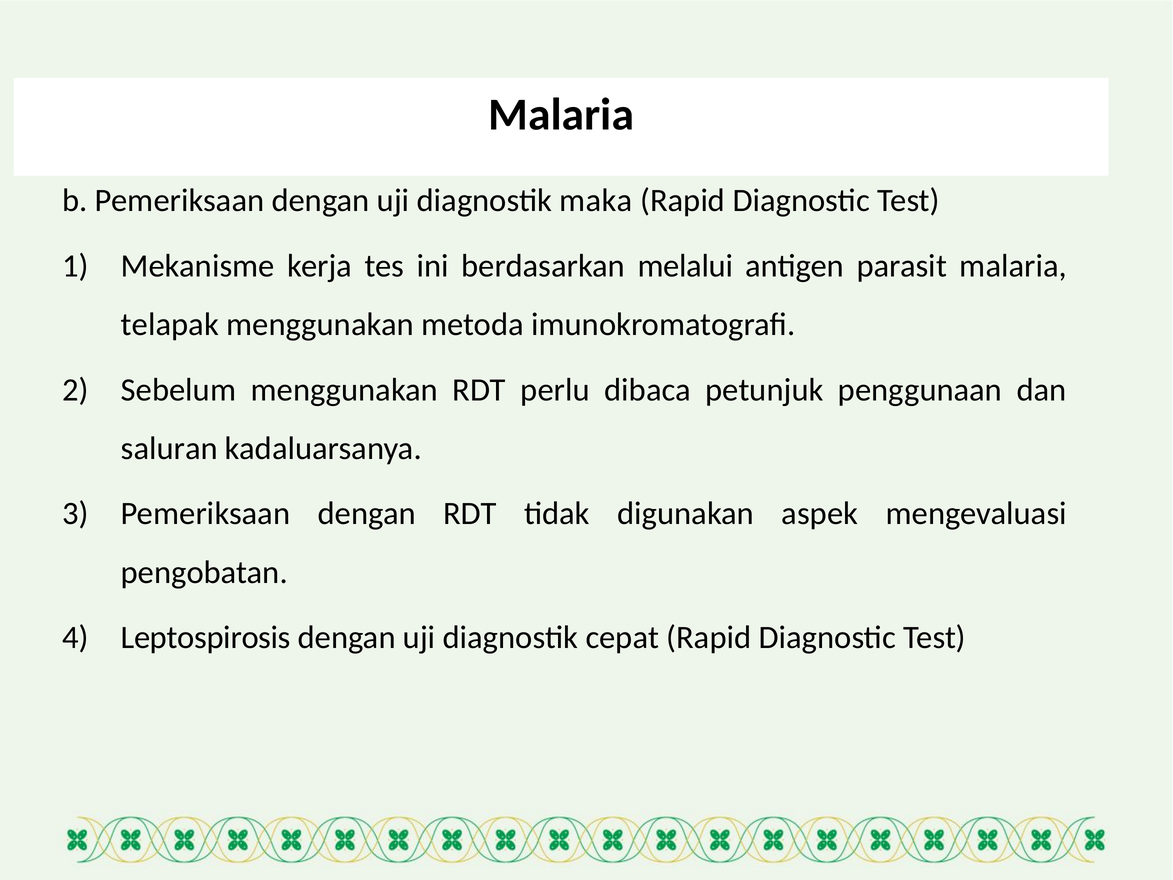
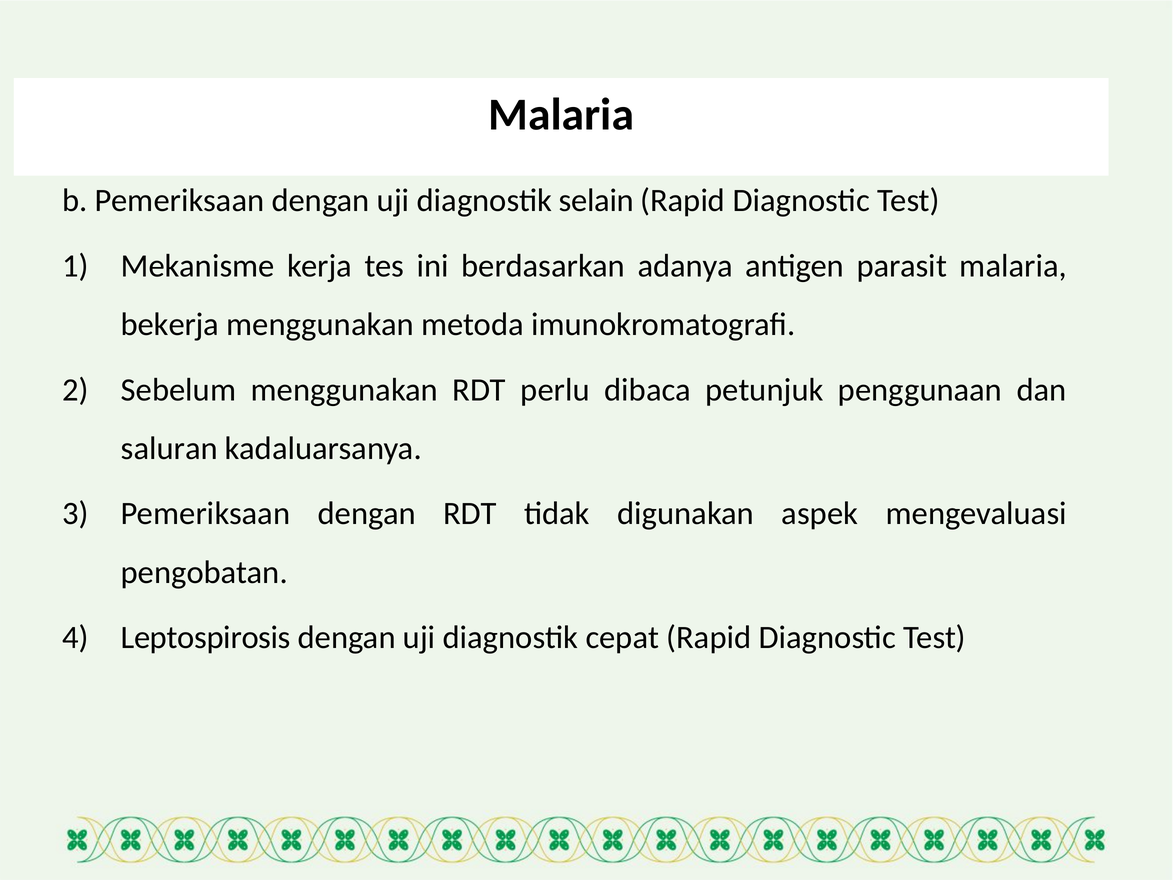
maka: maka -> selain (596, 201)
melalui: melalui -> adanya (685, 266)
telapak: telapak -> bekerja (170, 324)
